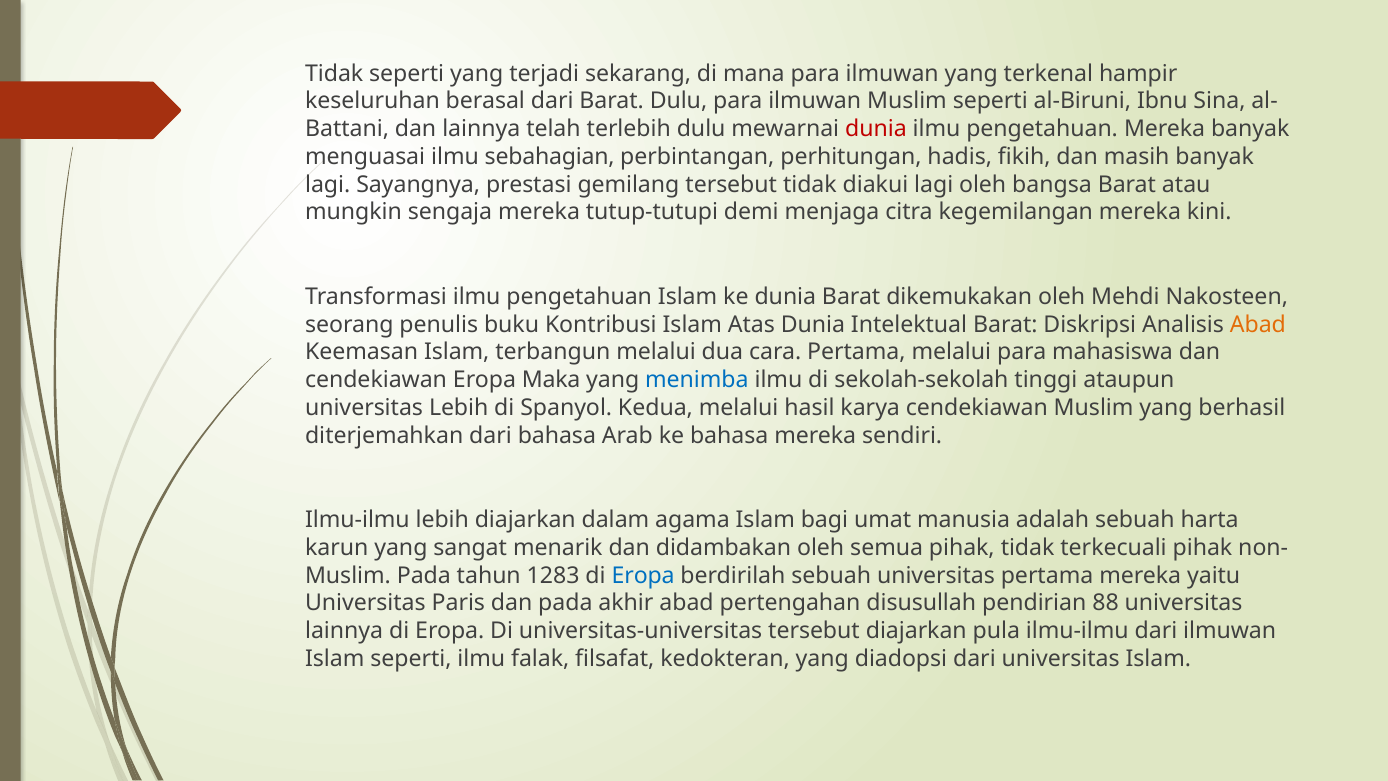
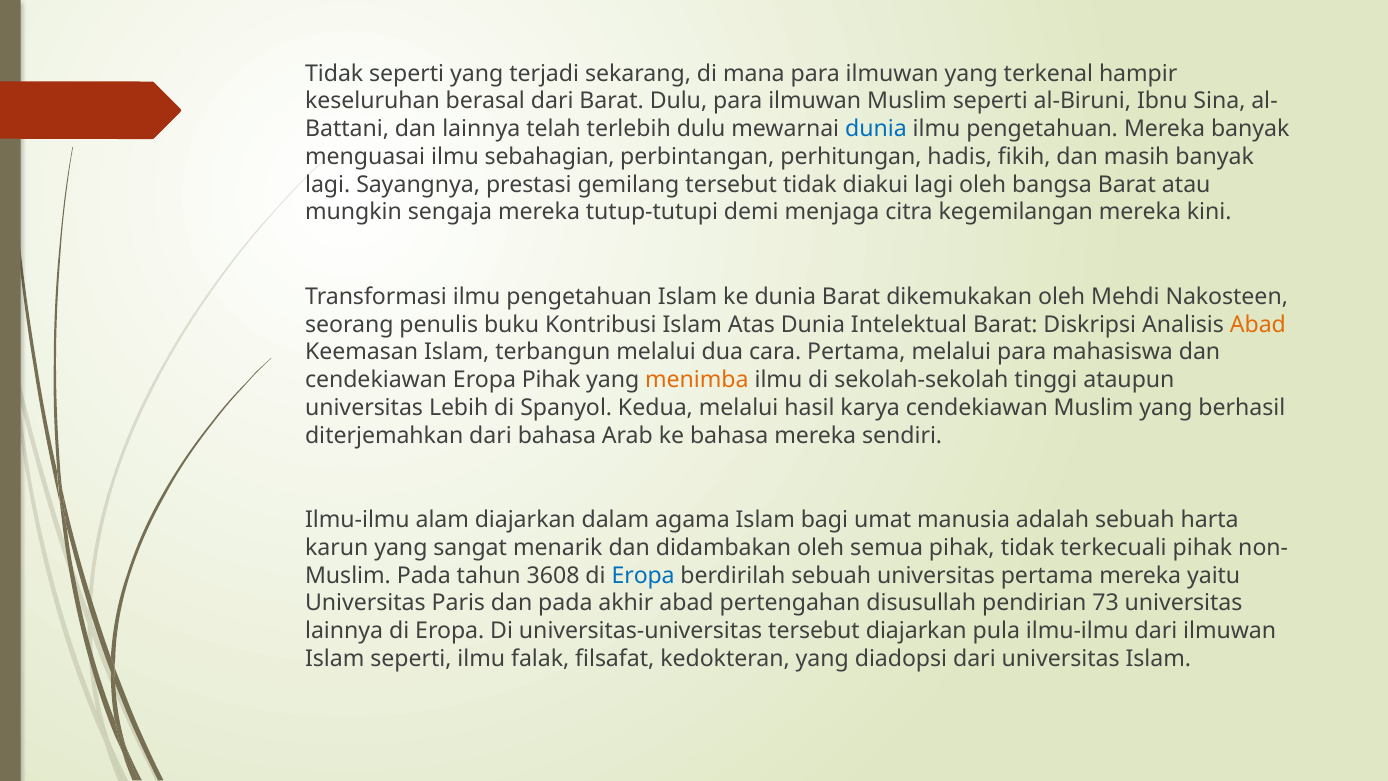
dunia colour: red -> blue (876, 129)
Eropa Maka: Maka -> Pihak (551, 380)
menimba colour: blue -> orange (697, 380)
Ilmu-ilmu lebih: lebih -> alam (442, 520)
1283: 1283 -> 3608 (553, 575)
88: 88 -> 73 (1106, 603)
